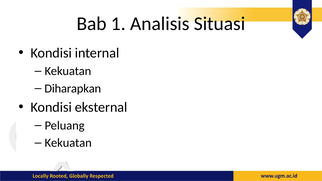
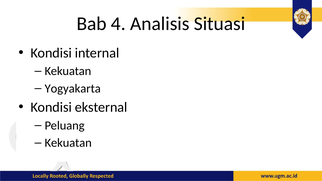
1: 1 -> 4 (118, 24)
Diharapkan: Diharapkan -> Yogyakarta (73, 89)
